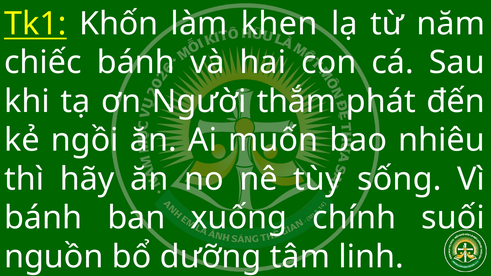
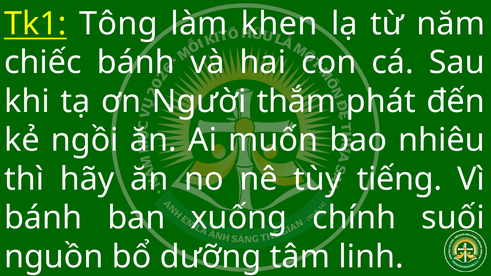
Khốn: Khốn -> Tông (118, 24)
sống: sống -> tiếng (400, 179)
